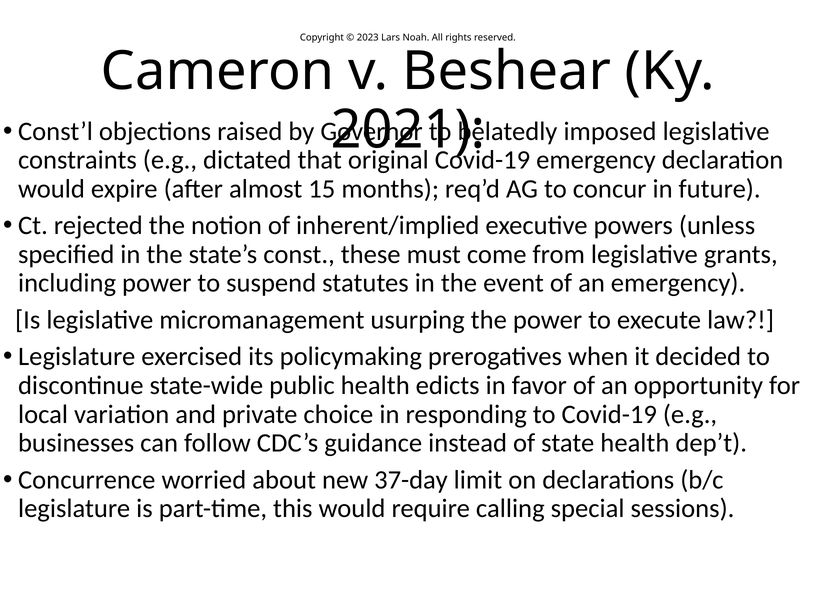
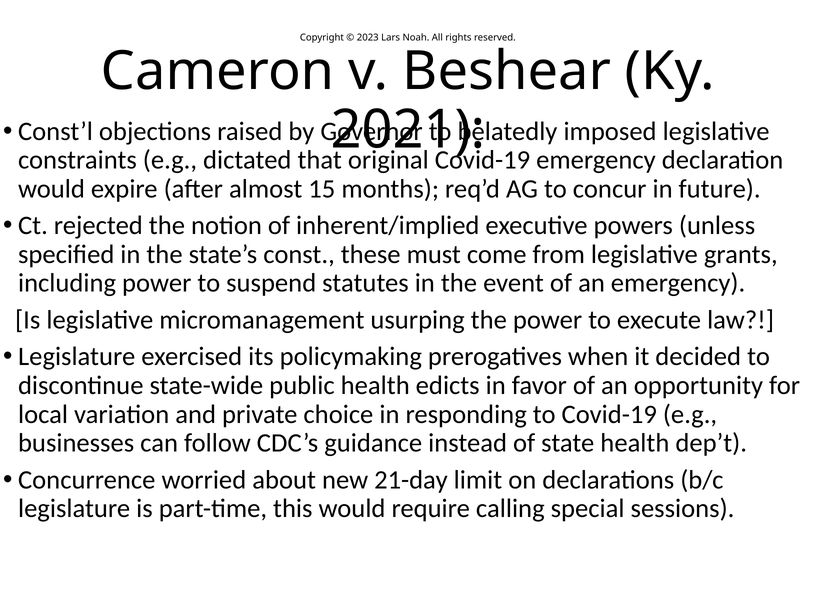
37-day: 37-day -> 21-day (411, 480)
